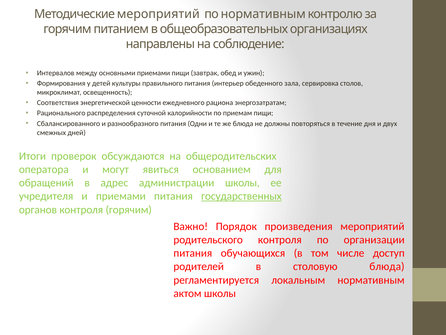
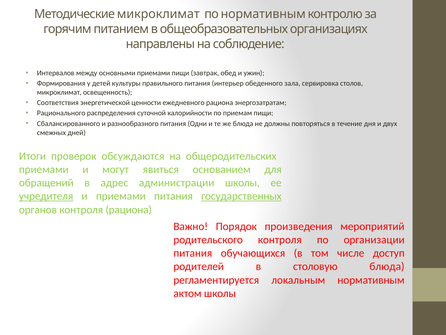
Методические мероприятий: мероприятий -> микроклимат (158, 14)
оператора: оператора -> приемами (44, 169)
учредителя underline: none -> present (46, 196)
контроля горячим: горячим -> рациона (129, 209)
